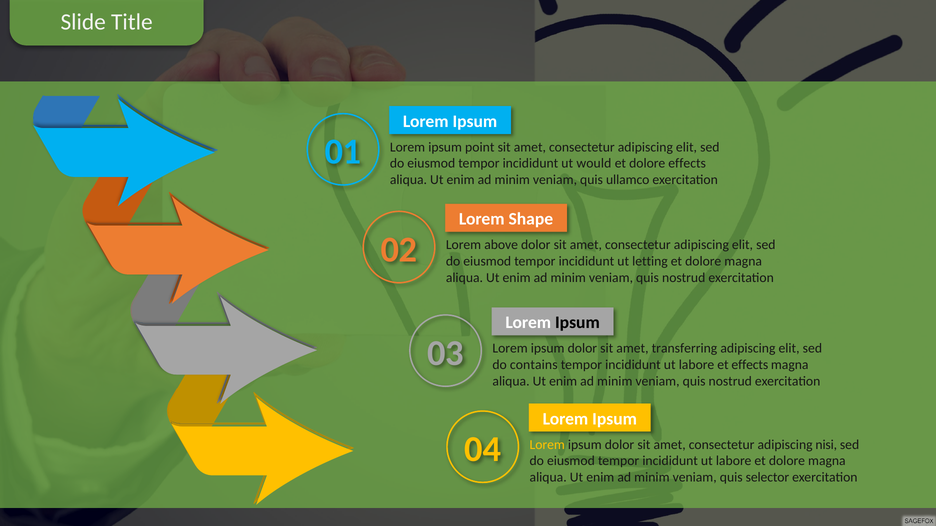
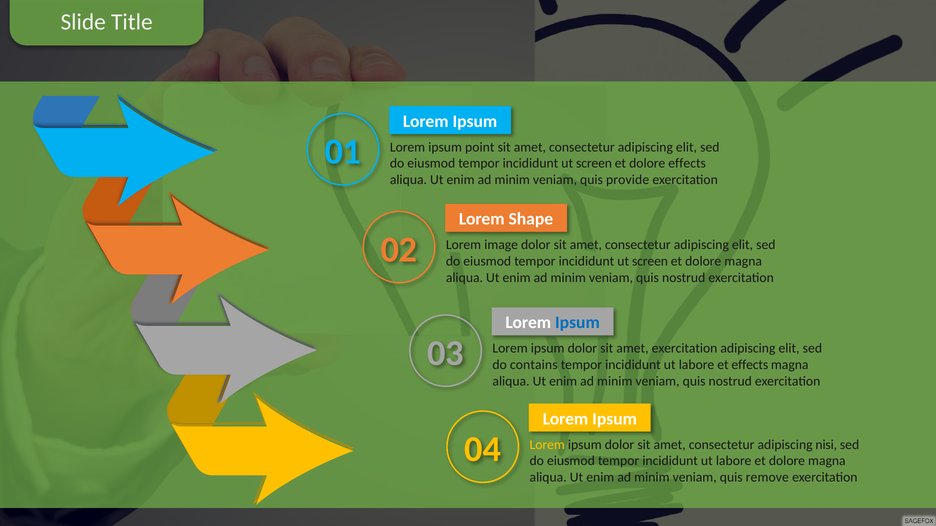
would: would -> screen (594, 164)
ullamco: ullamco -> provide (628, 180)
above: above -> image (501, 245)
letting: letting -> screen (650, 261)
Ipsum colour: black -> blue (577, 323)
amet transferring: transferring -> exercitation (685, 349)
selector: selector -> remove (767, 478)
